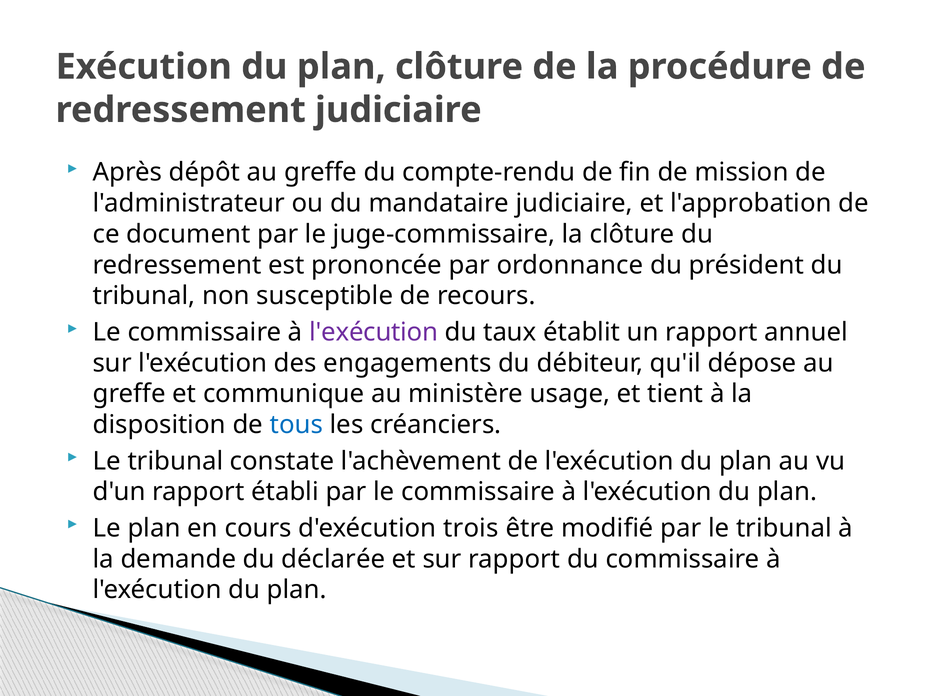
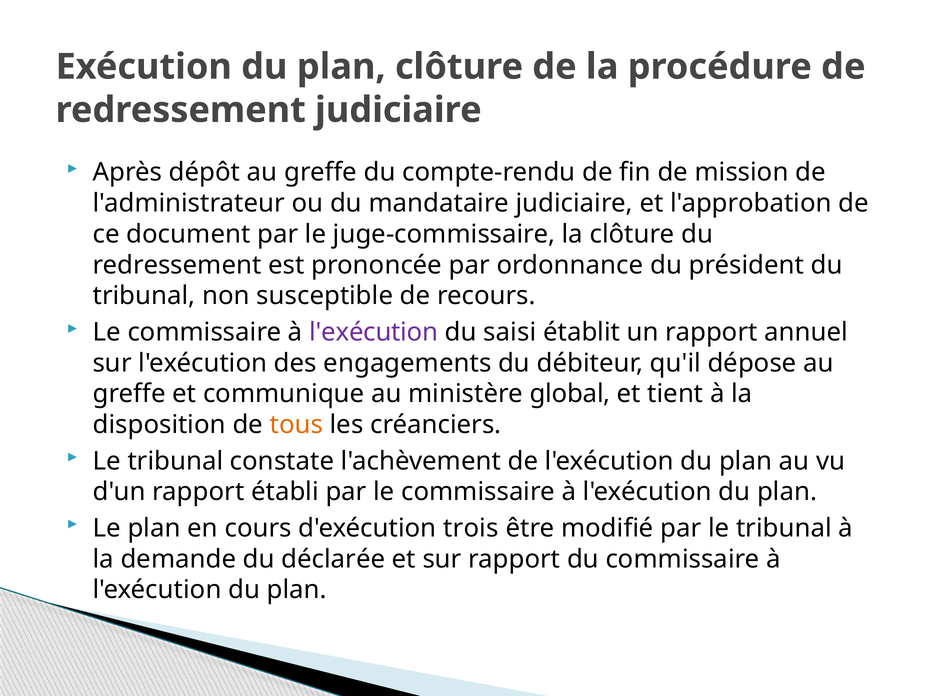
taux: taux -> saisi (510, 332)
usage: usage -> global (570, 394)
tous colour: blue -> orange (296, 425)
